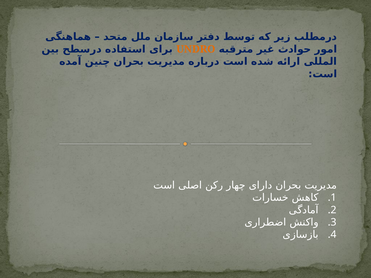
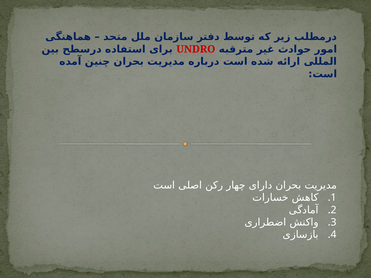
UNDRO colour: orange -> red (196, 49)
